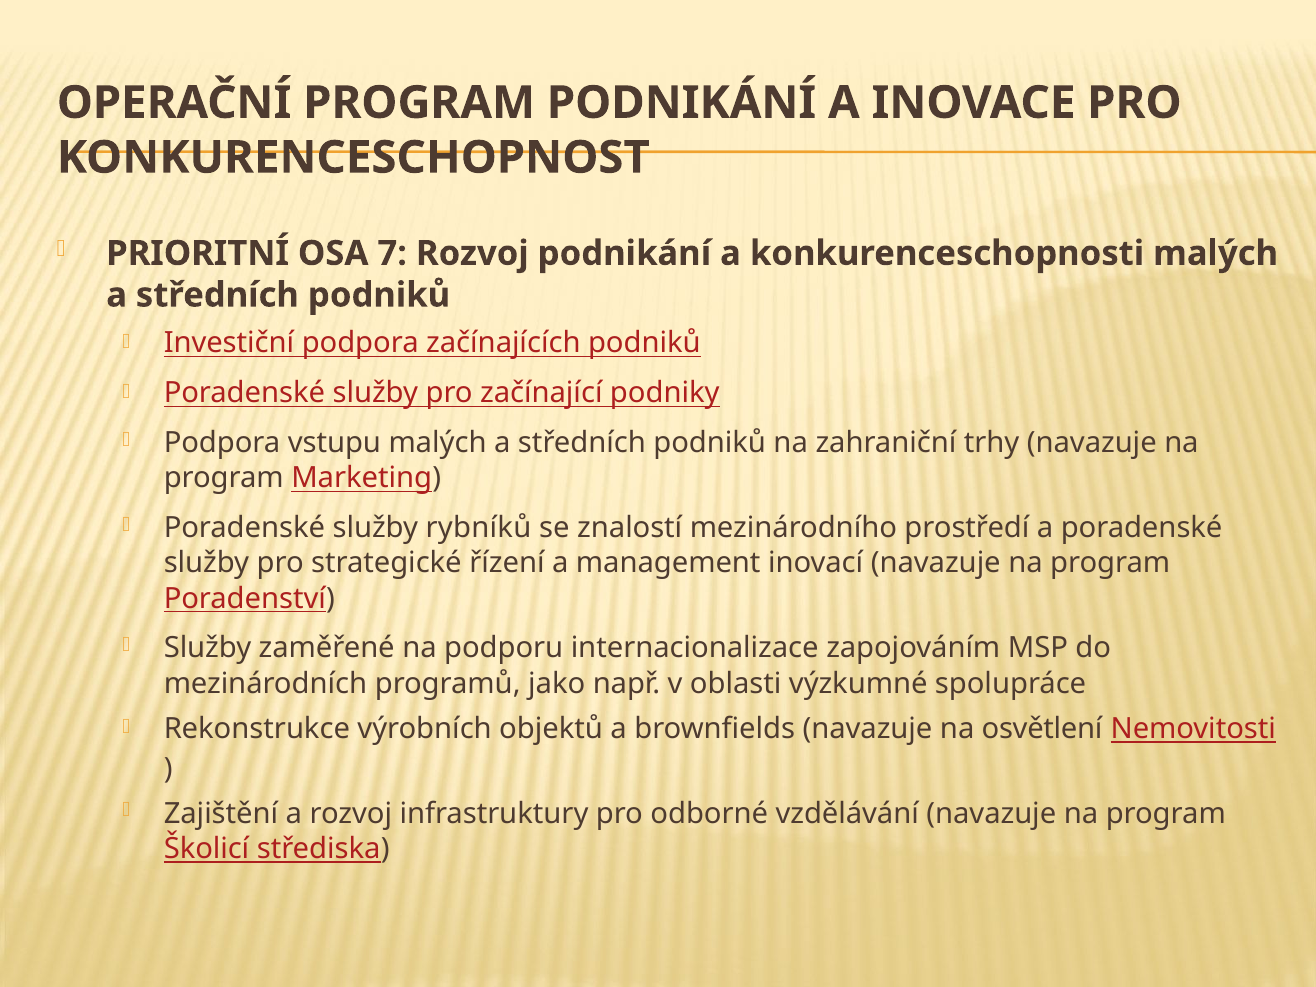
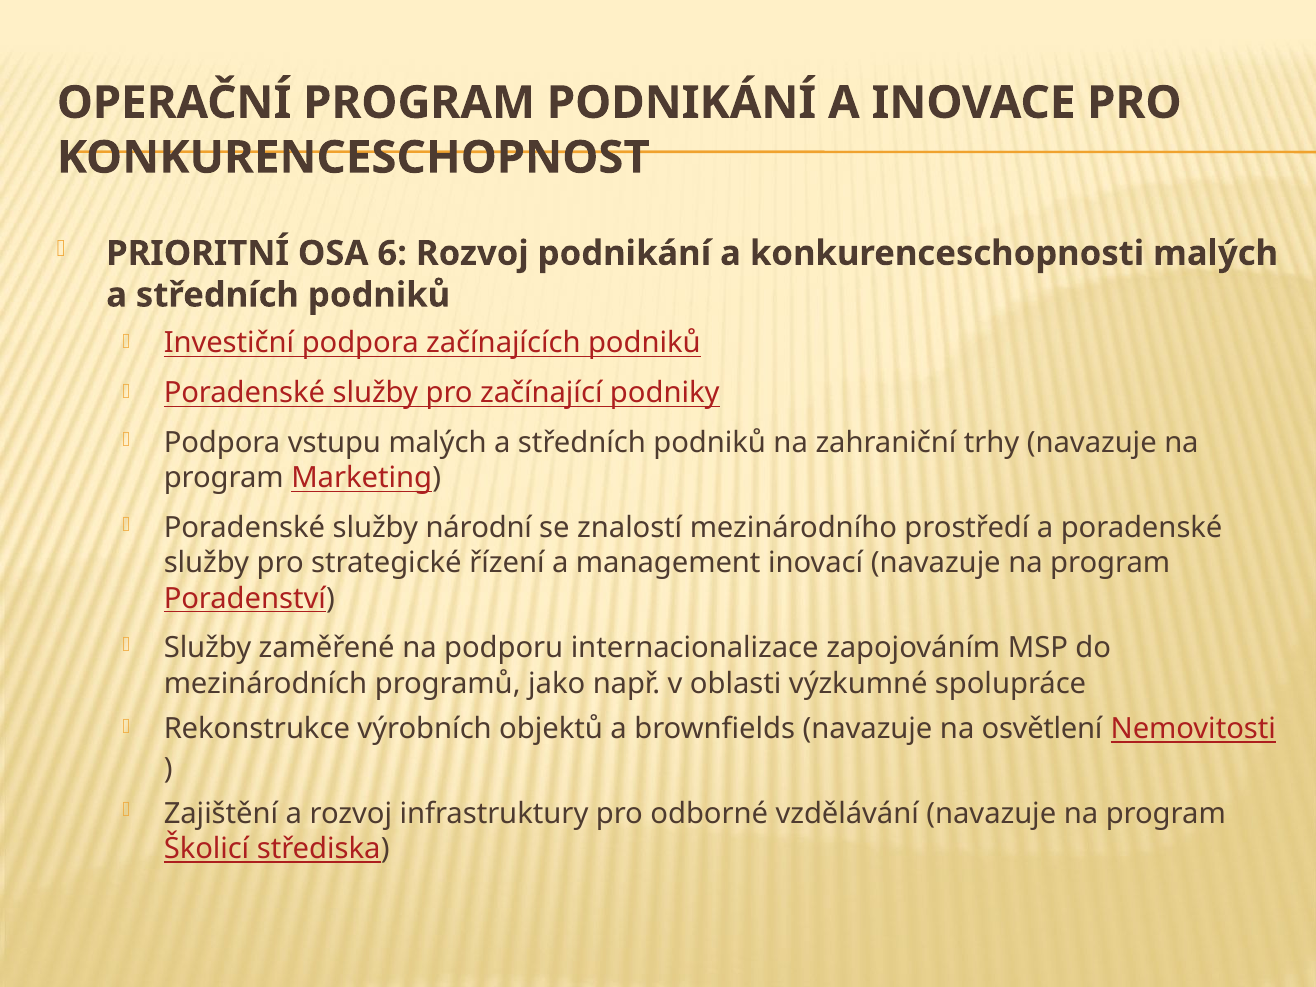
7: 7 -> 6 (392, 253)
rybníků: rybníků -> národní (479, 528)
